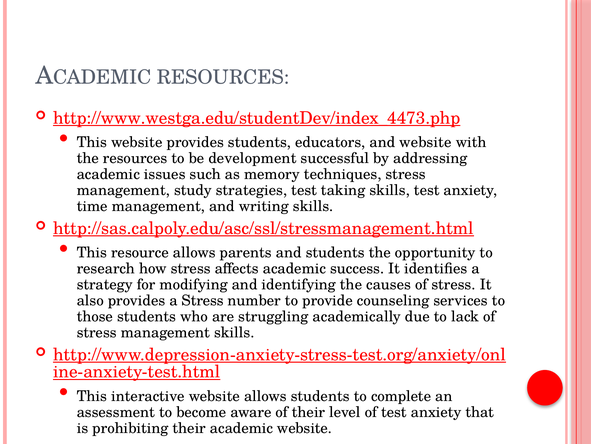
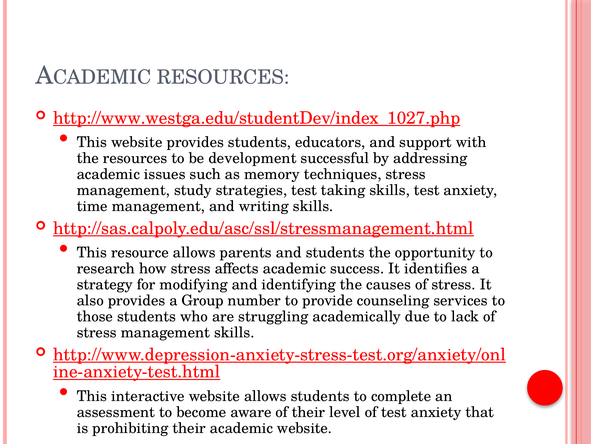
http://www.westga.edu/studentDev/index_4473.php: http://www.westga.edu/studentDev/index_4473.php -> http://www.westga.edu/studentDev/index_1027.php (257, 118)
and website: website -> support (425, 142)
a Stress: Stress -> Group (203, 300)
